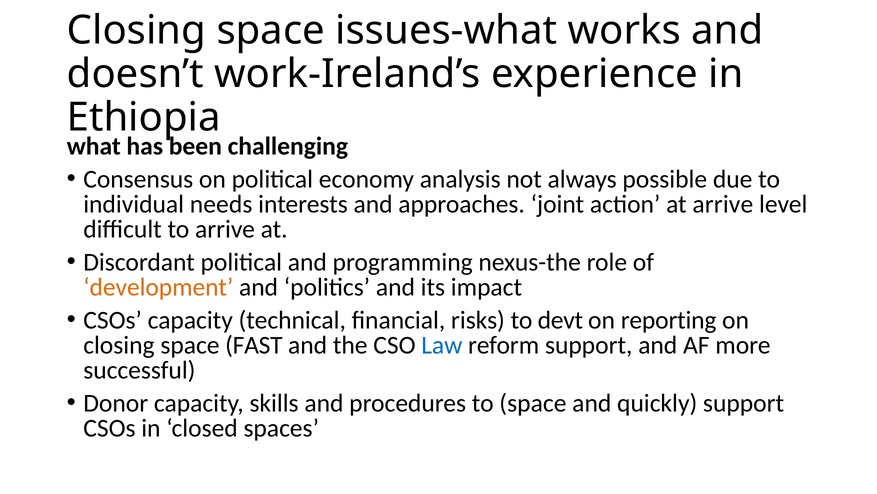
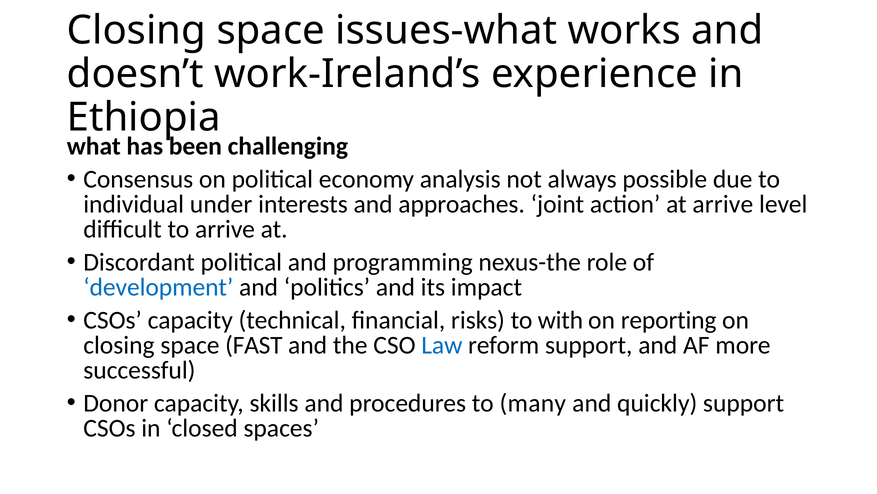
needs: needs -> under (221, 204)
development colour: orange -> blue (158, 287)
devt: devt -> with (560, 320)
to space: space -> many (533, 403)
